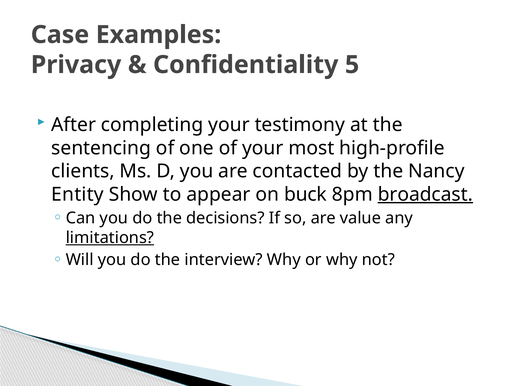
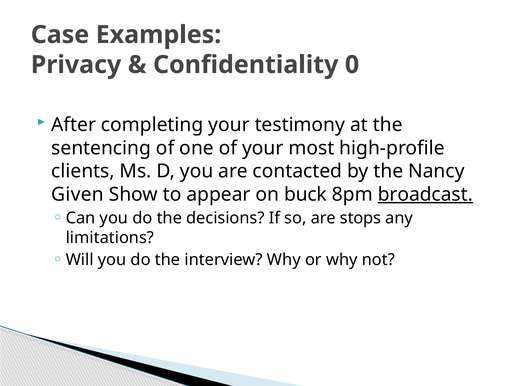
5: 5 -> 0 (352, 65)
Entity: Entity -> Given (77, 194)
value: value -> stops (361, 218)
limitations underline: present -> none (110, 237)
